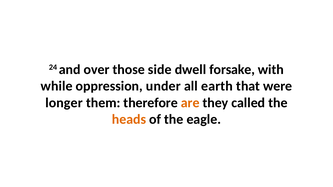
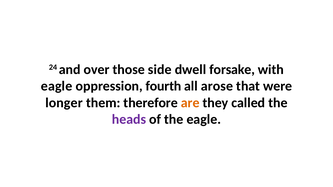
while: while -> eagle (57, 86)
under: under -> fourth (164, 86)
earth: earth -> arose (217, 86)
heads colour: orange -> purple (129, 120)
